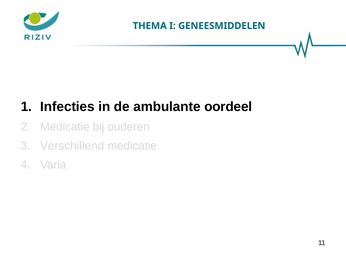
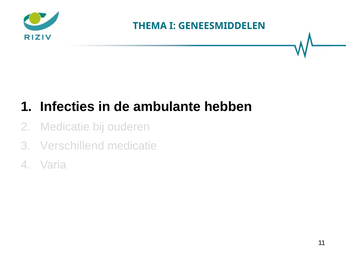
oordeel: oordeel -> hebben (228, 106)
